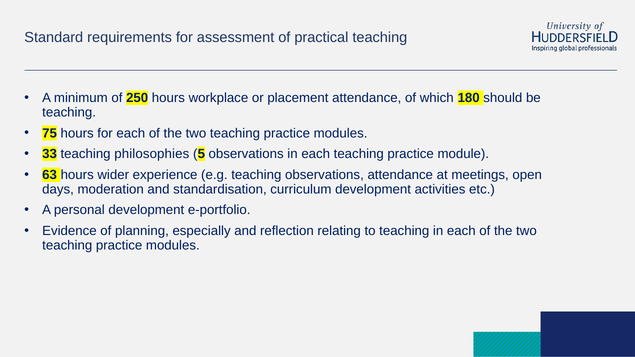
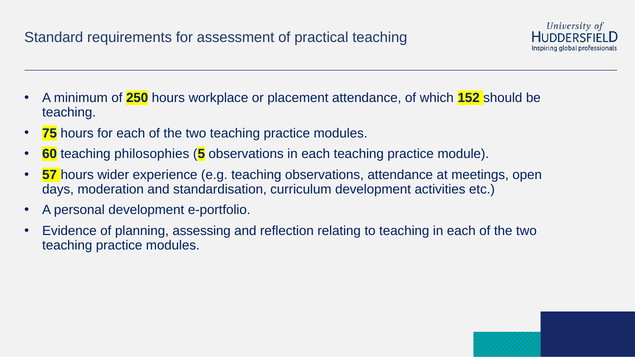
180: 180 -> 152 (469, 98)
33: 33 -> 60 (50, 154)
63: 63 -> 57 (50, 175)
especially: especially -> assessing (202, 231)
